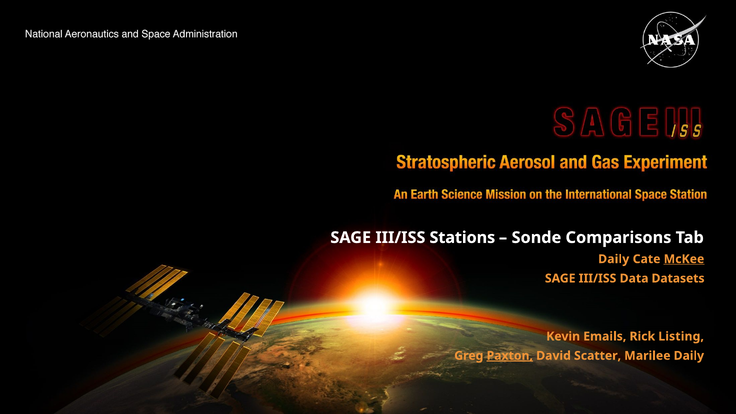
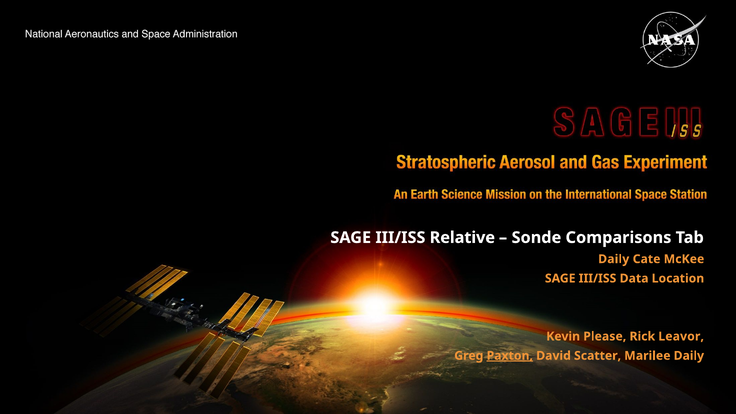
Stations: Stations -> Relative (462, 238)
McKee underline: present -> none (684, 259)
Datasets: Datasets -> Location (678, 278)
Emails: Emails -> Please (605, 336)
Listing: Listing -> Leavor (681, 336)
